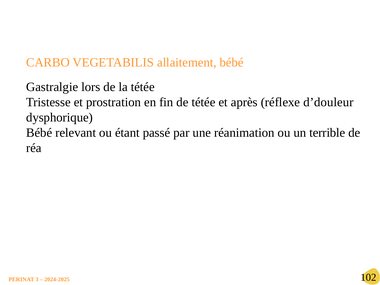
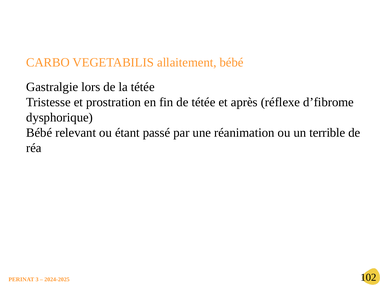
d’douleur: d’douleur -> d’fibrome (329, 102)
